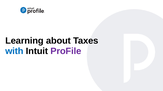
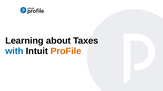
ProFile colour: purple -> orange (66, 51)
